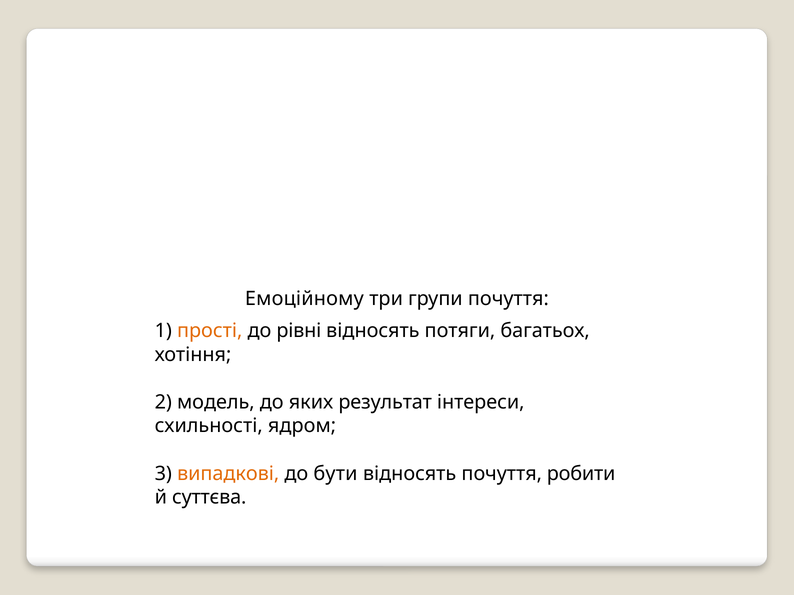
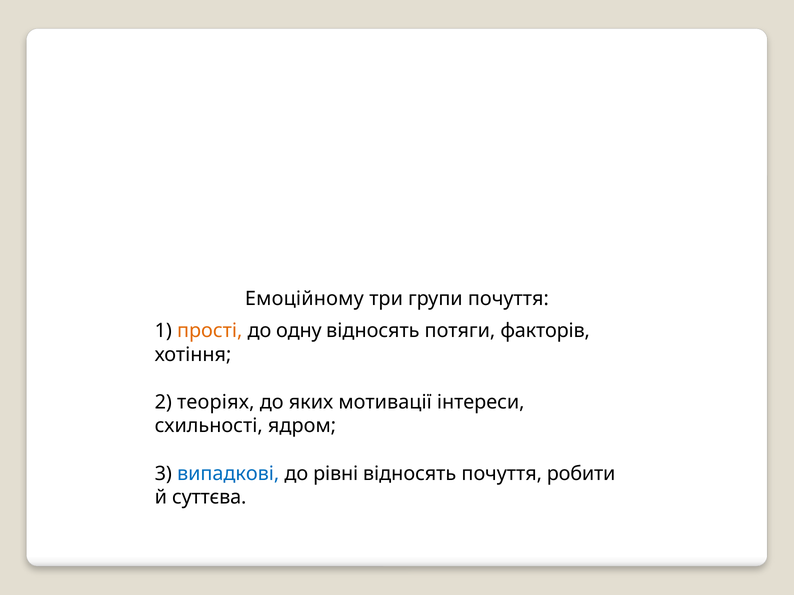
рівні: рівні -> одну (299, 331)
багатьох: багатьох -> факторів (545, 331)
модель: модель -> теоріях (216, 402)
результат: результат -> мотивації (385, 402)
випадкові colour: orange -> blue (228, 474)
бути: бути -> рівні (336, 474)
